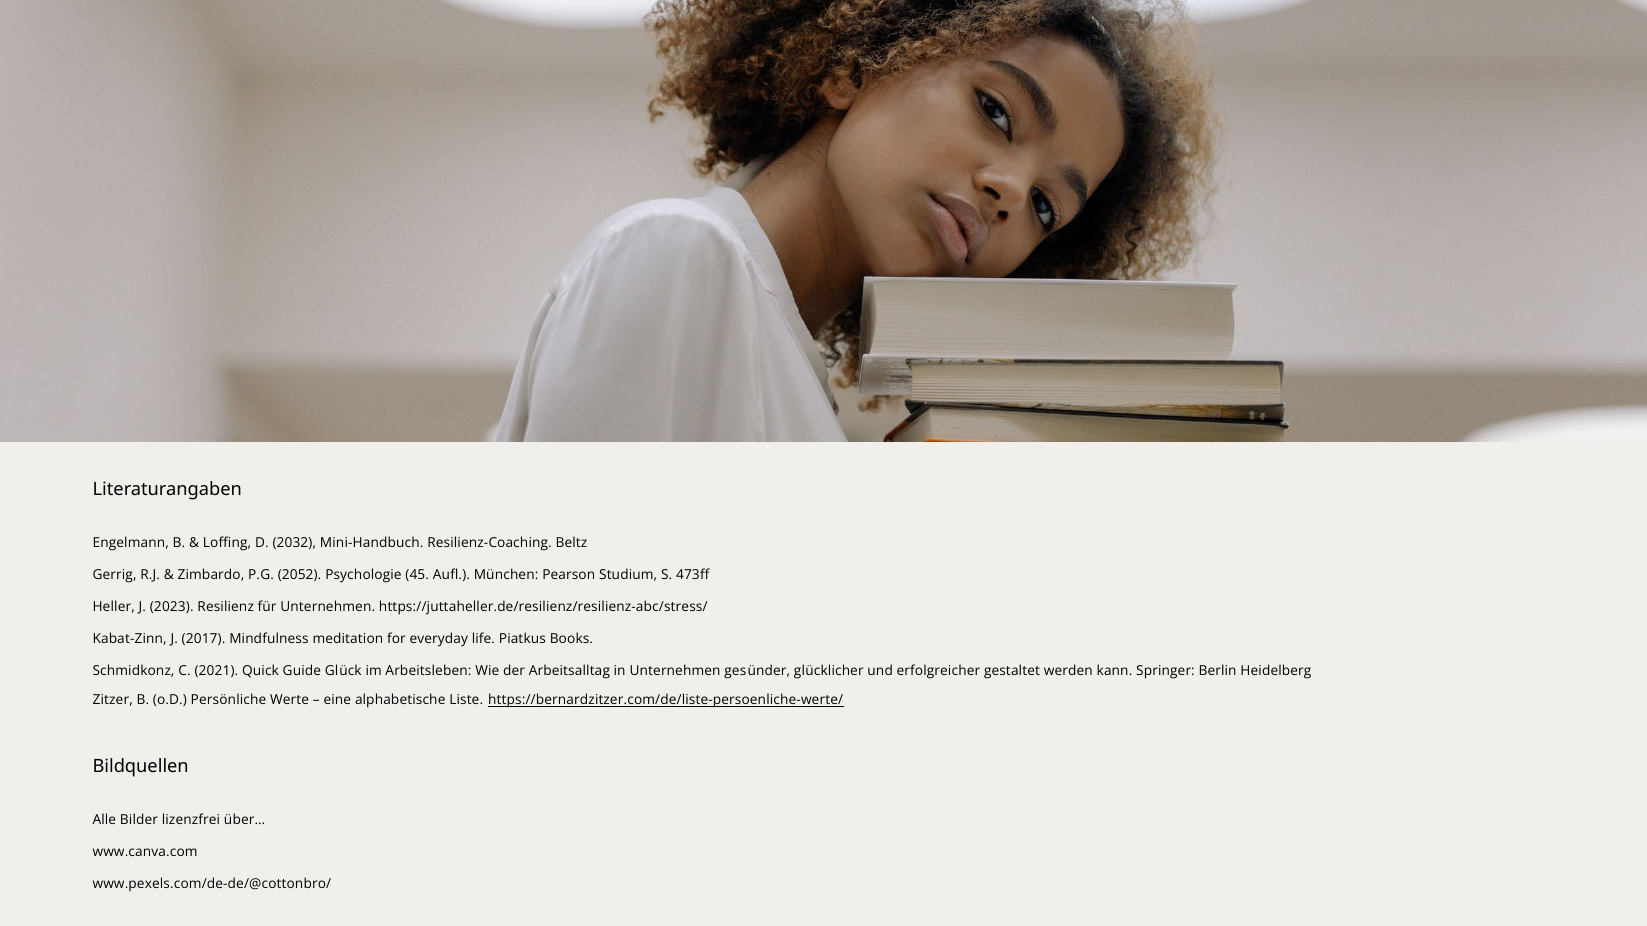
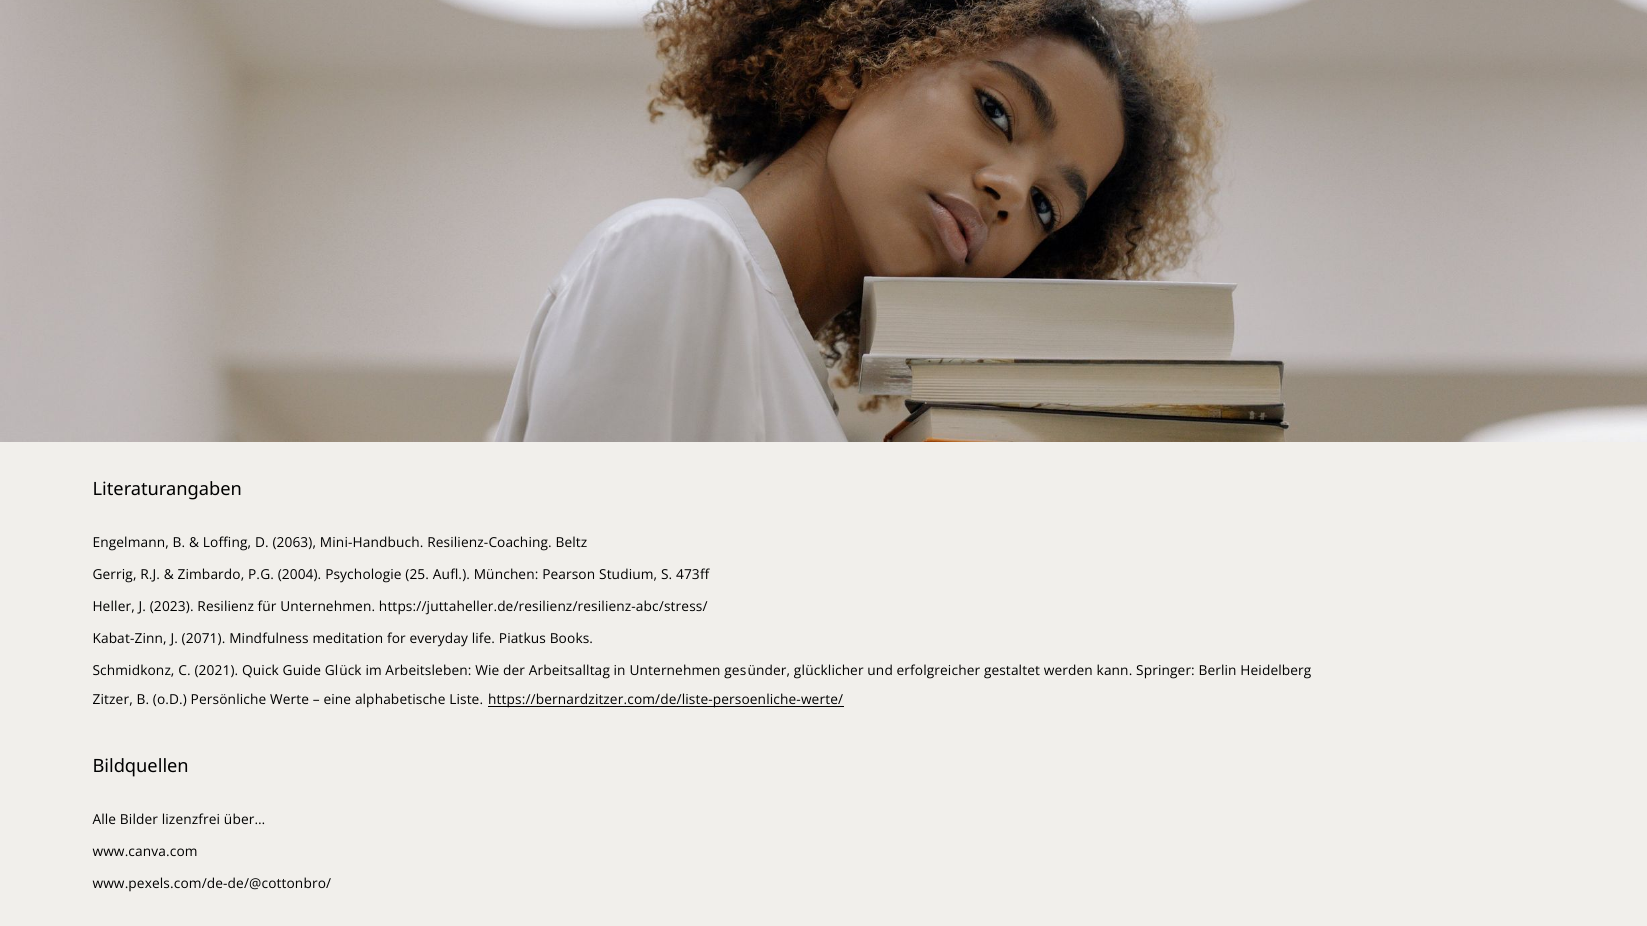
2032: 2032 -> 2063 (294, 543)
2052: 2052 -> 2004 (300, 575)
45: 45 -> 25 (417, 575)
2017: 2017 -> 2071 (204, 639)
